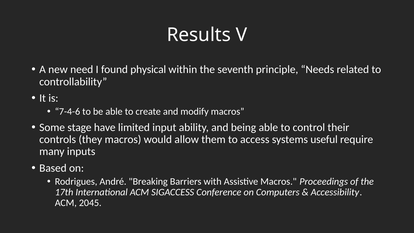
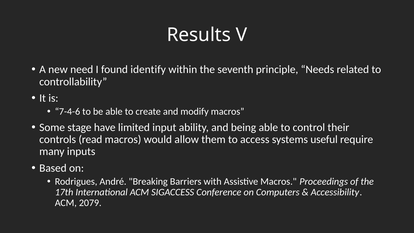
physical: physical -> identify (148, 70)
they: they -> read (90, 139)
2045: 2045 -> 2079 (90, 203)
